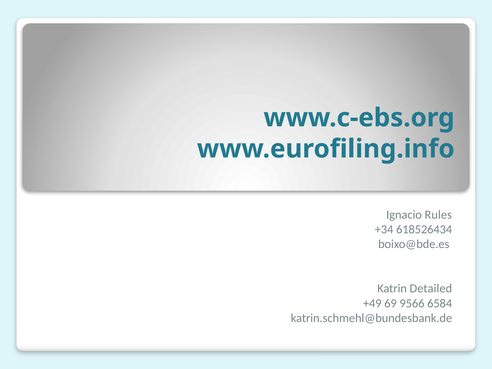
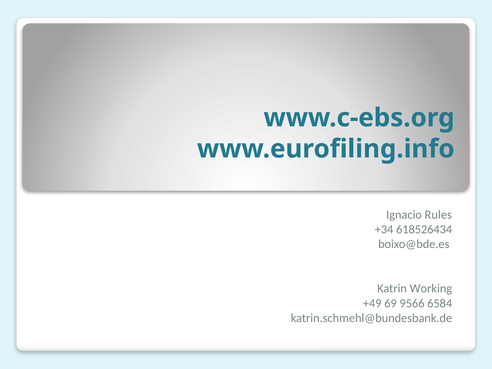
Detailed: Detailed -> Working (431, 289)
